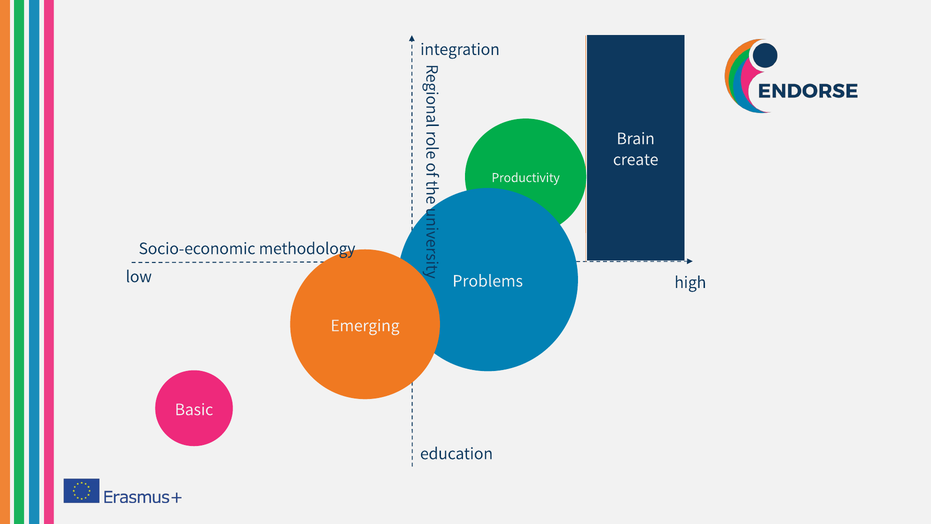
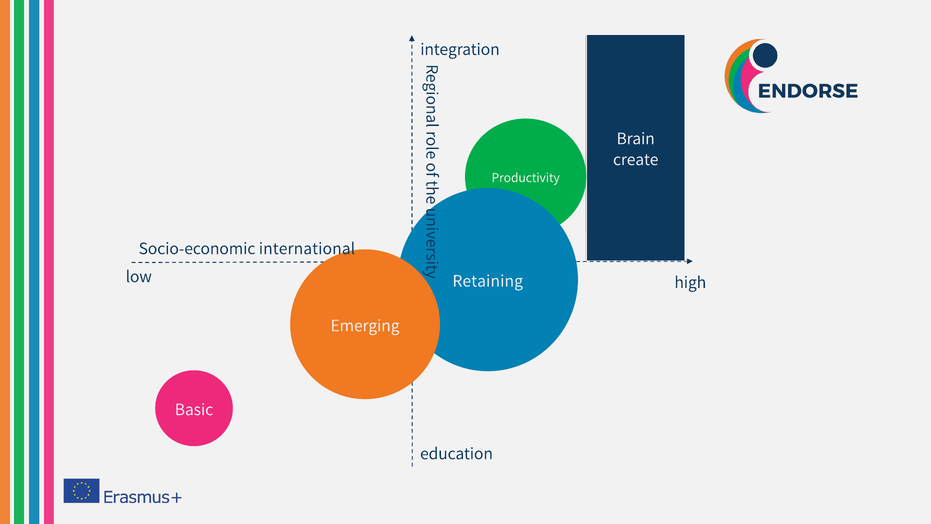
methodology: methodology -> international (307, 248)
Problems: Problems -> Retaining (488, 281)
